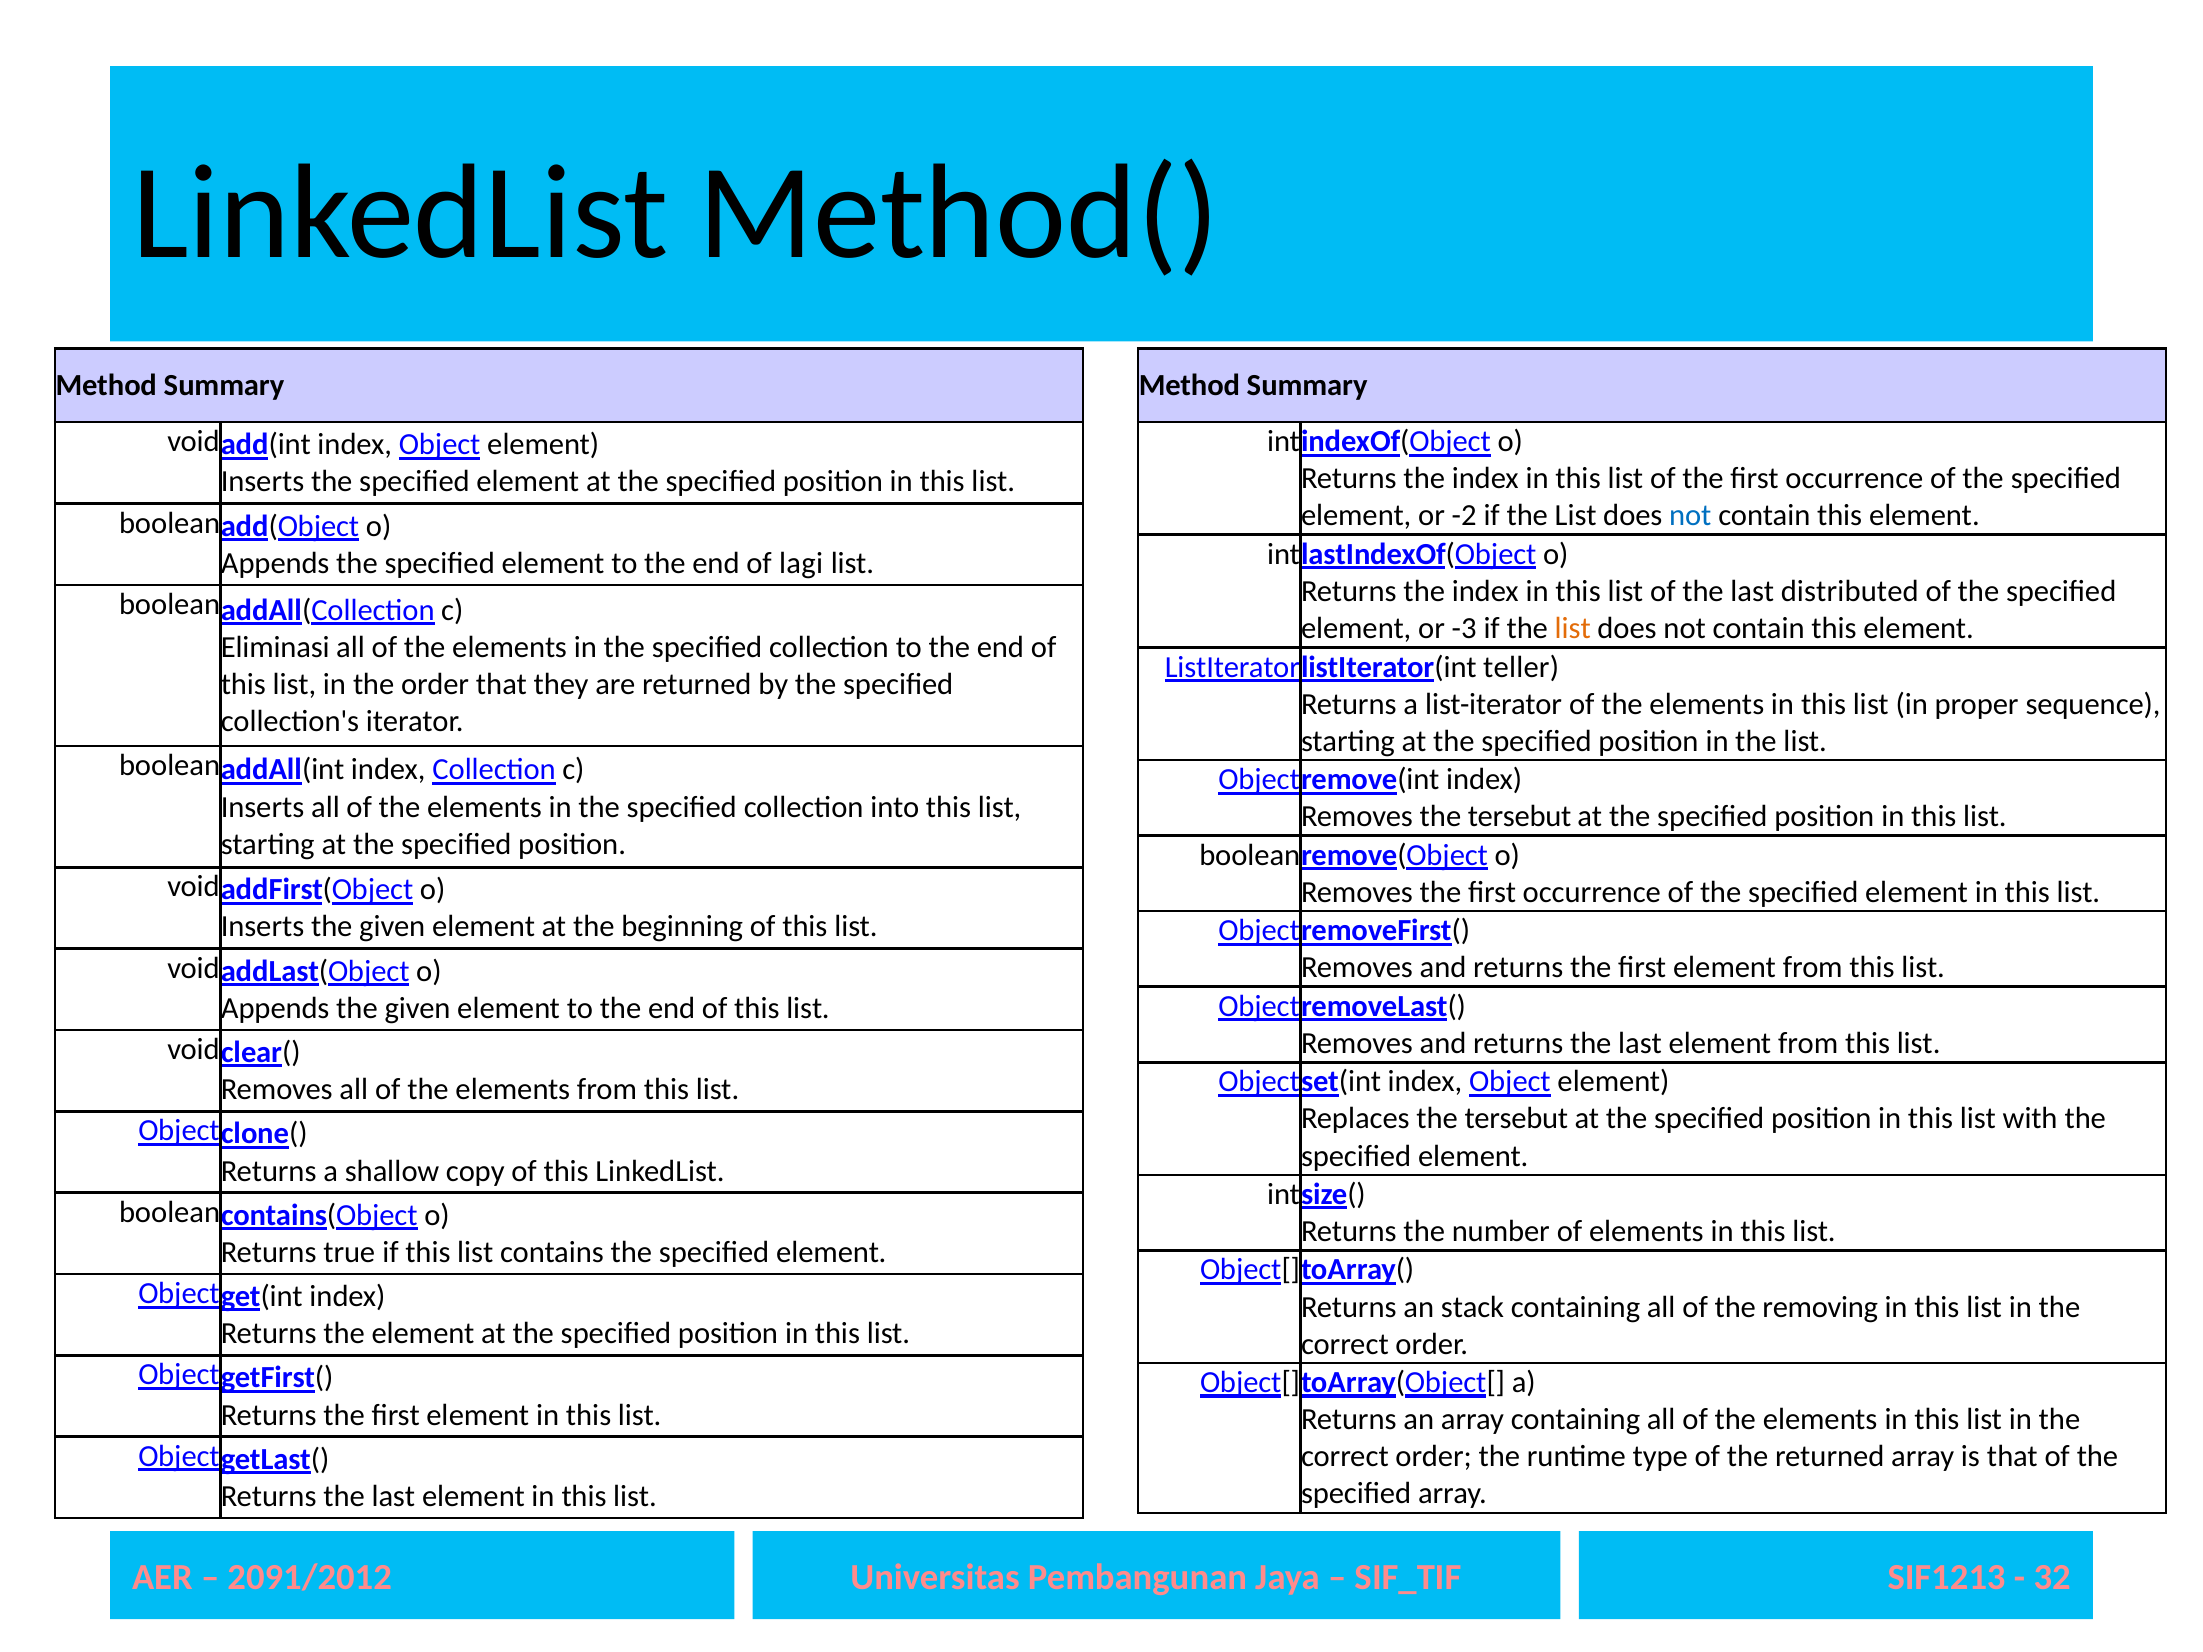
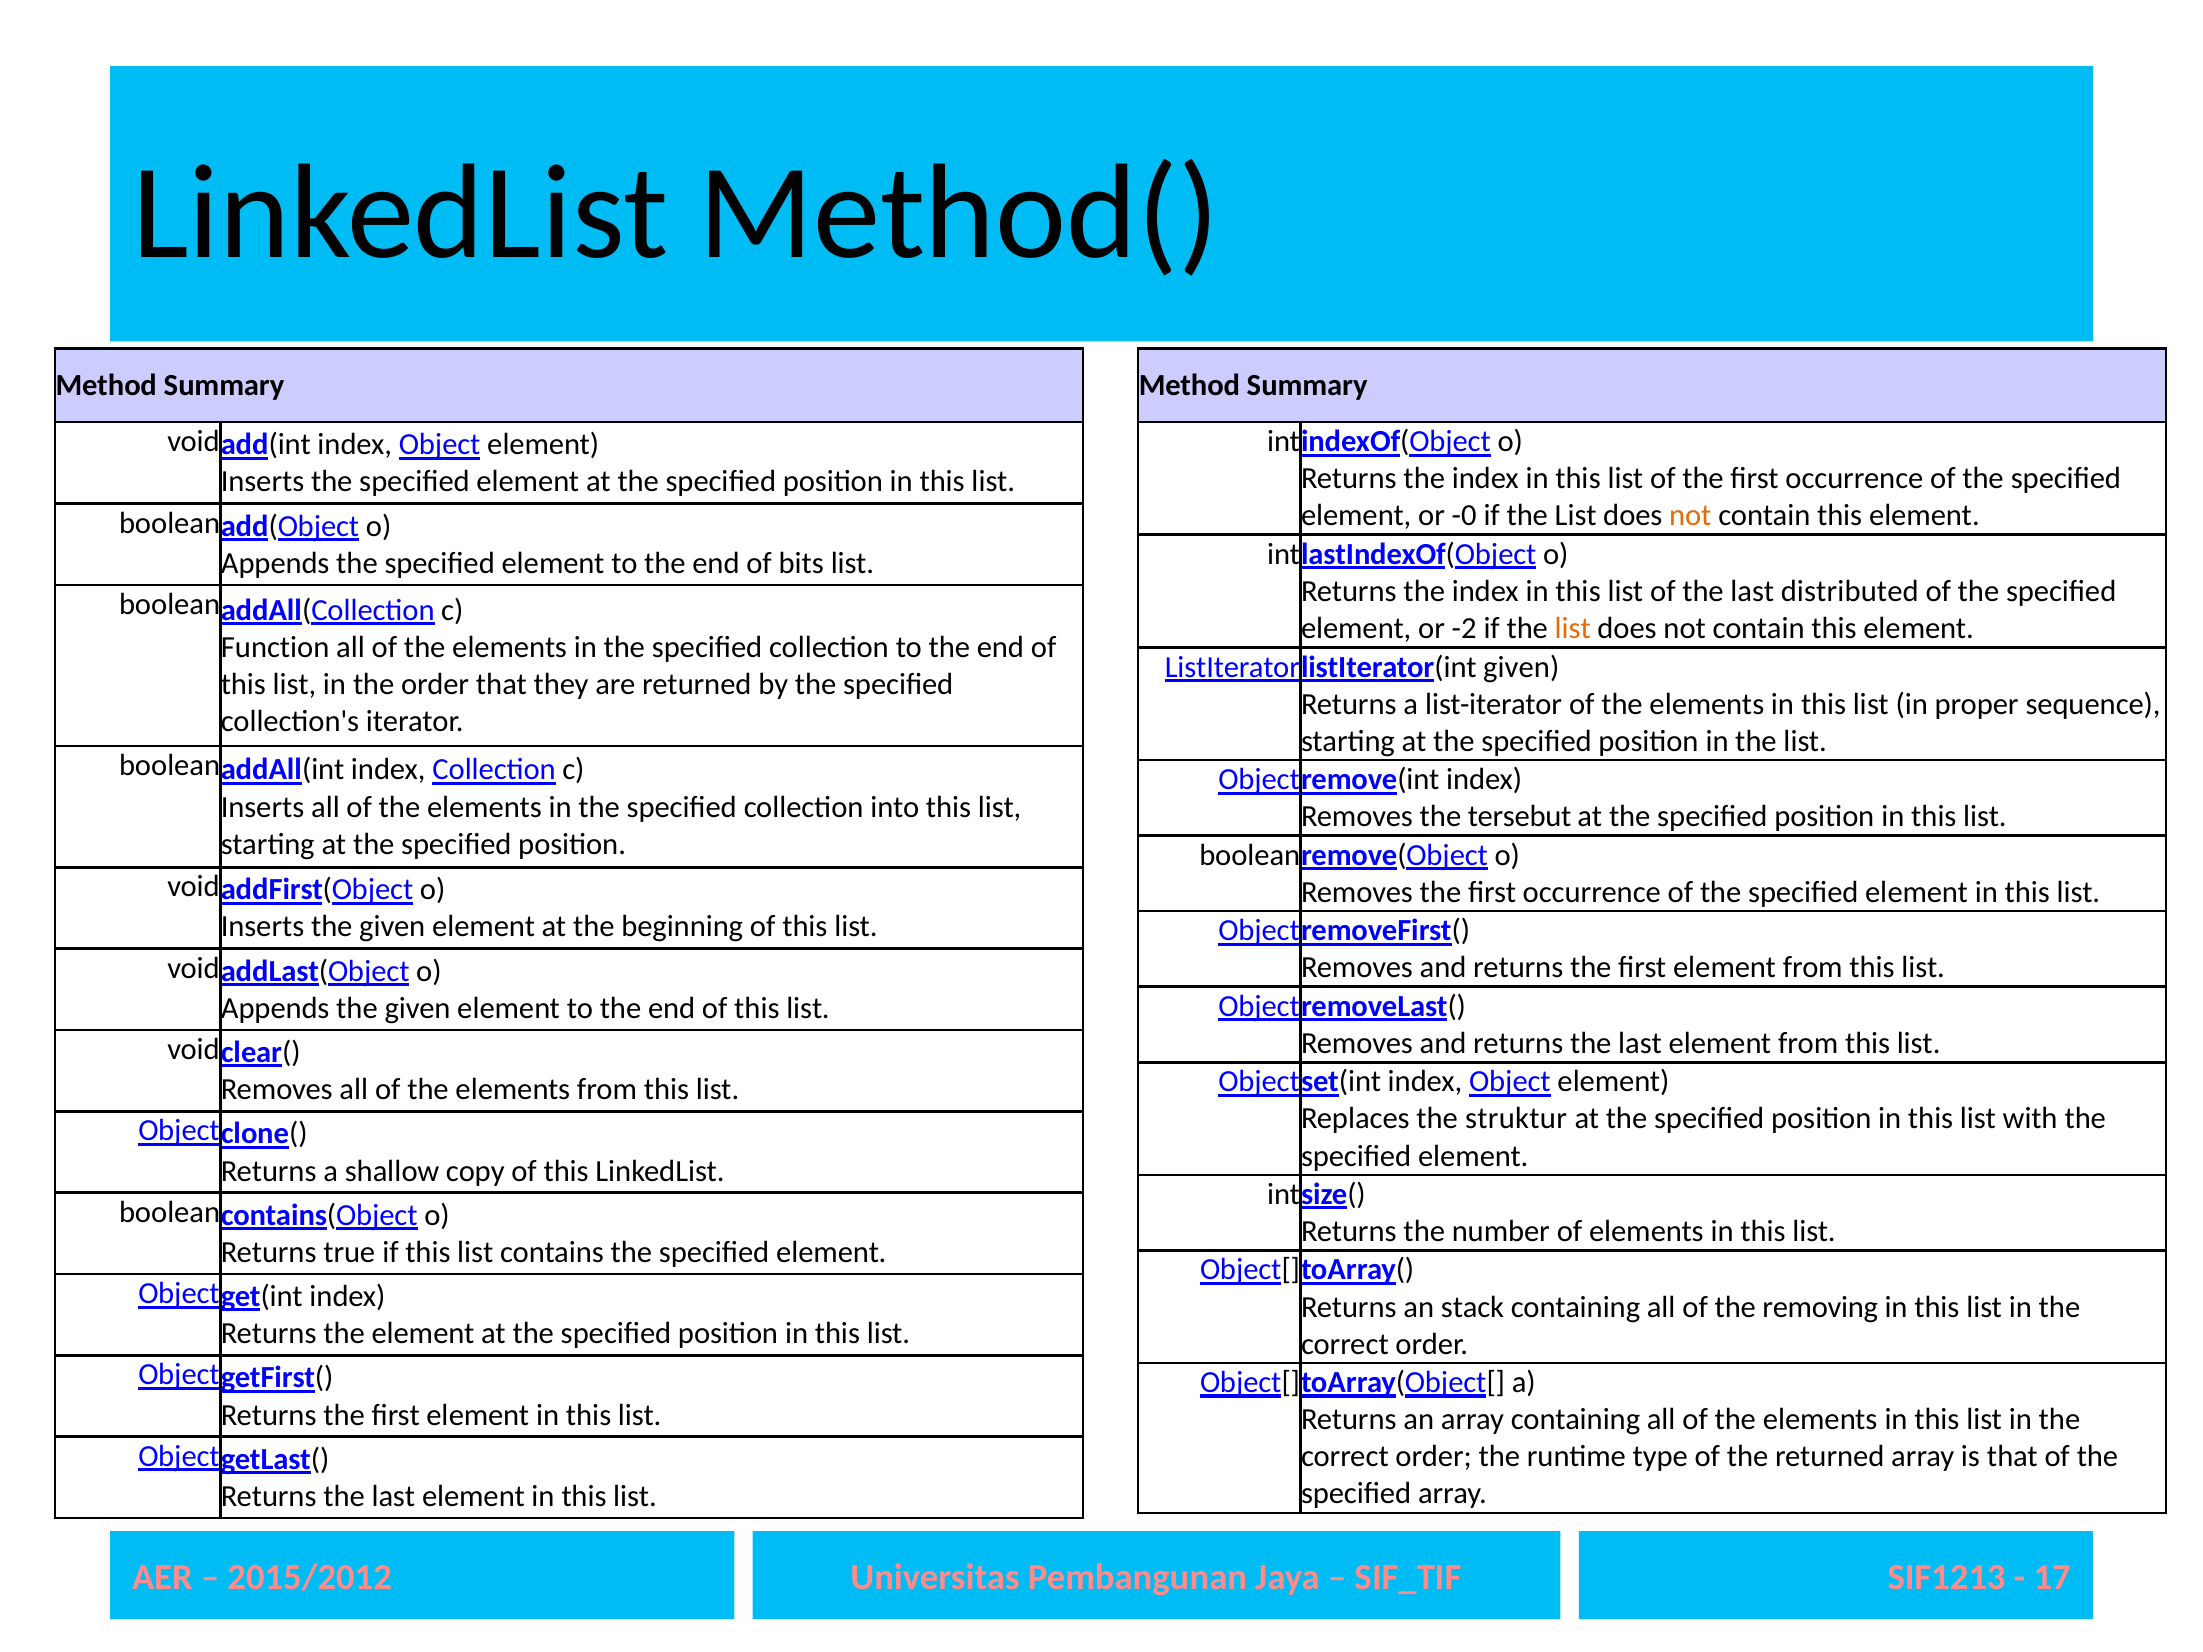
-2: -2 -> -0 (1464, 516)
not colour: blue -> orange (1690, 516)
lagi: lagi -> bits (801, 563)
-3: -3 -> -2 (1464, 629)
Eliminasi: Eliminasi -> Function (275, 647)
teller: teller -> given (1521, 667)
Replaces the tersebut: tersebut -> struktur (1516, 1119)
2091/2012: 2091/2012 -> 2015/2012 (310, 1578)
32: 32 -> 17 (2052, 1578)
